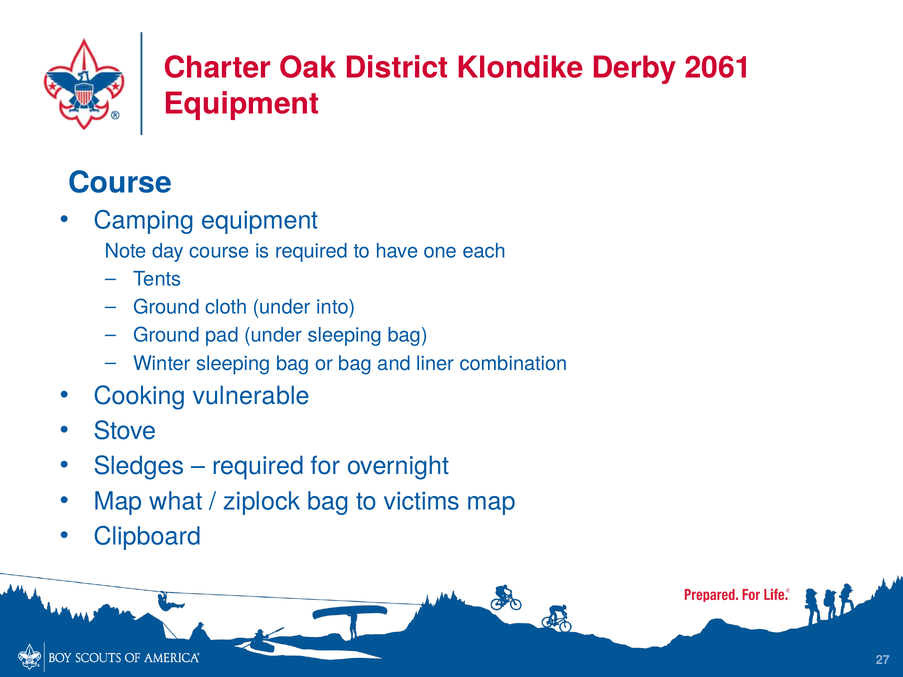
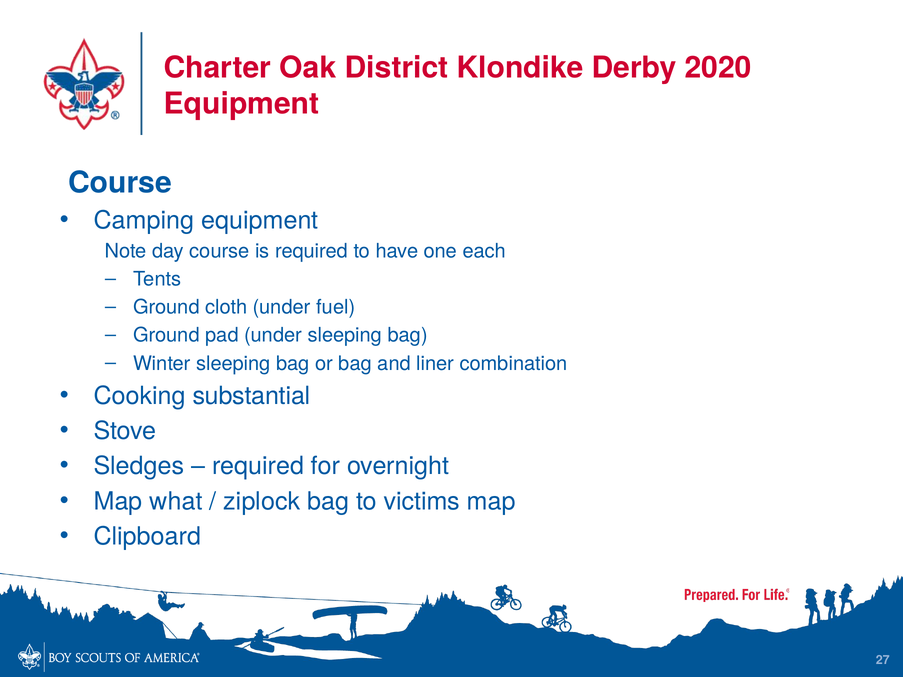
2061: 2061 -> 2020 (718, 68)
into: into -> fuel (336, 307)
vulnerable: vulnerable -> substantial (251, 396)
